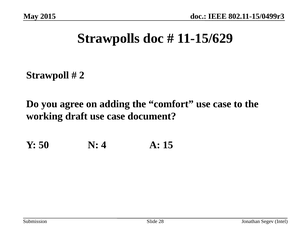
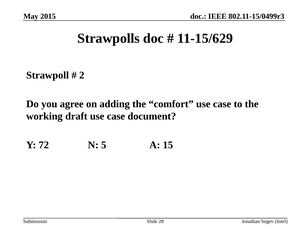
50: 50 -> 72 (44, 145)
4: 4 -> 5 (104, 145)
